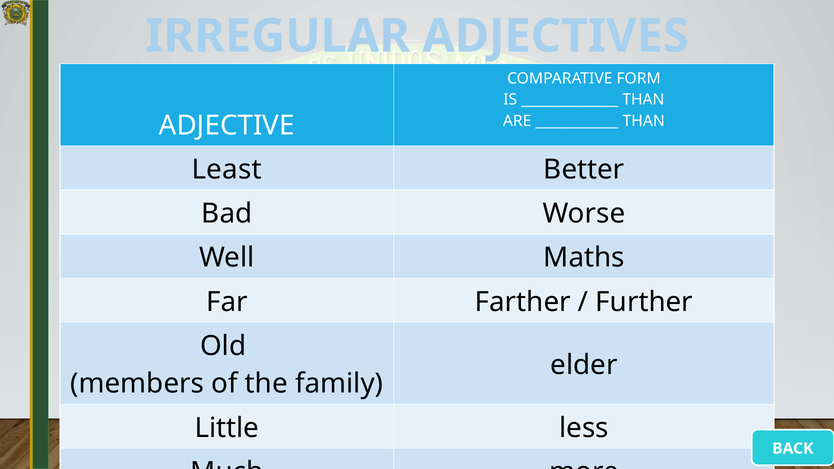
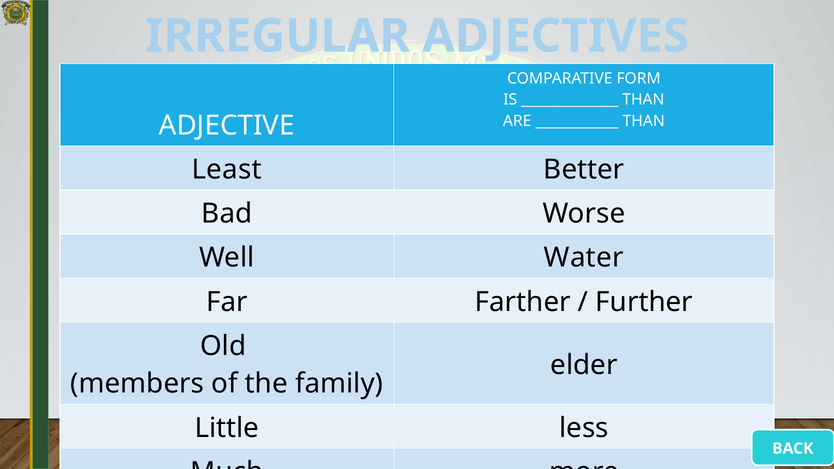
Maths: Maths -> Water (584, 258)
